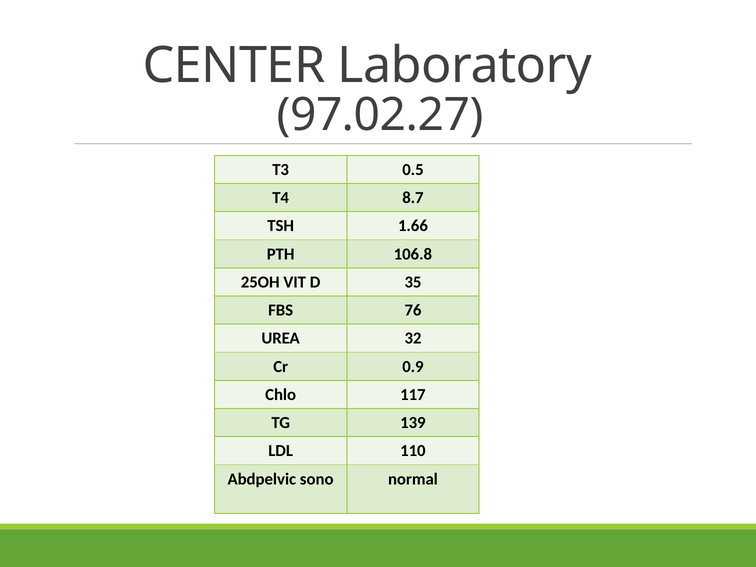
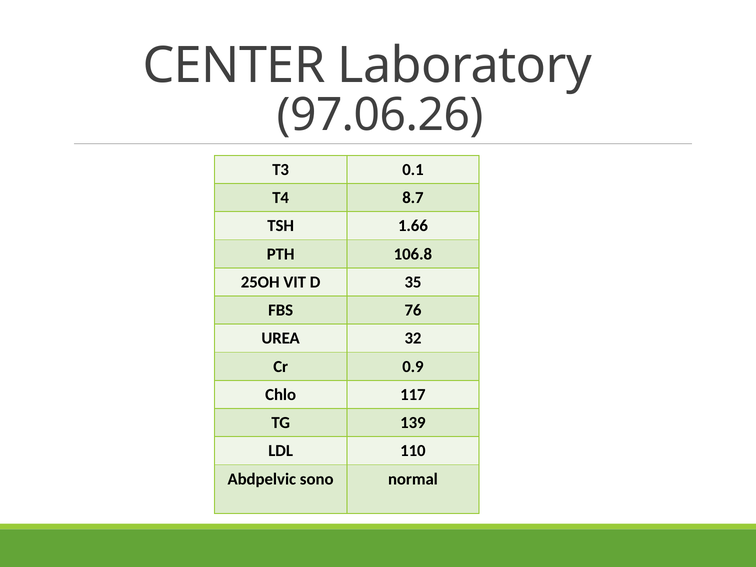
97.02.27: 97.02.27 -> 97.06.26 (380, 115)
0.5: 0.5 -> 0.1 (413, 170)
